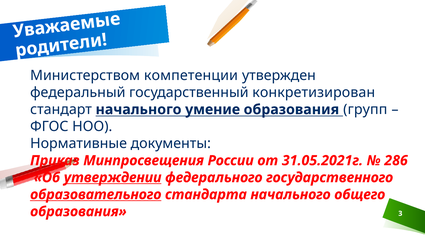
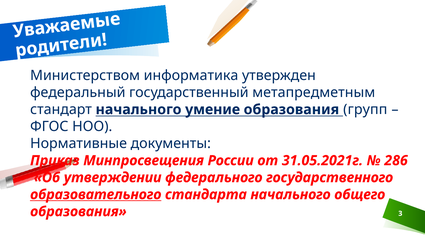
компетенции: компетенции -> информатика (191, 76)
конкретизирован: конкретизирован -> метапредметным (314, 93)
утверждении underline: present -> none (113, 178)
